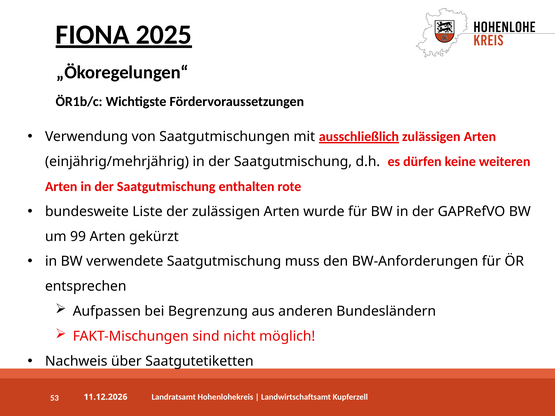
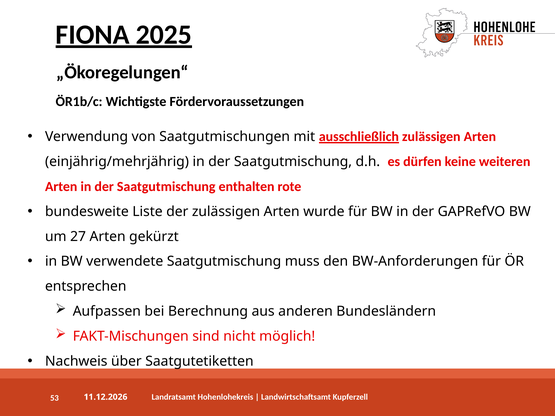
99: 99 -> 27 (78, 237)
Begrenzung: Begrenzung -> Berechnung (208, 312)
